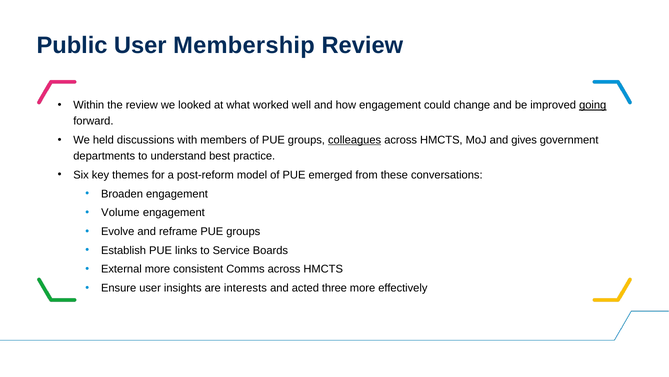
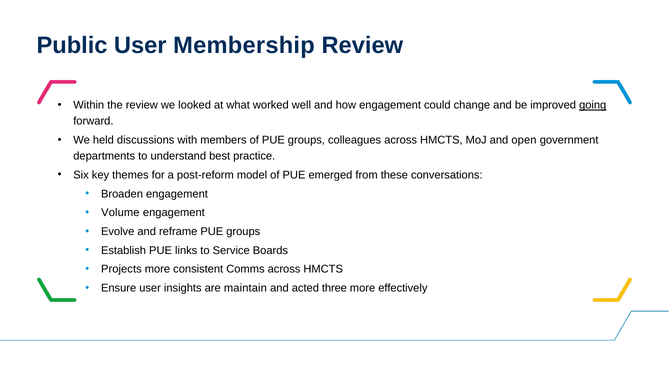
colleagues underline: present -> none (355, 140)
gives: gives -> open (524, 140)
External: External -> Projects (121, 269)
interests: interests -> maintain (245, 288)
